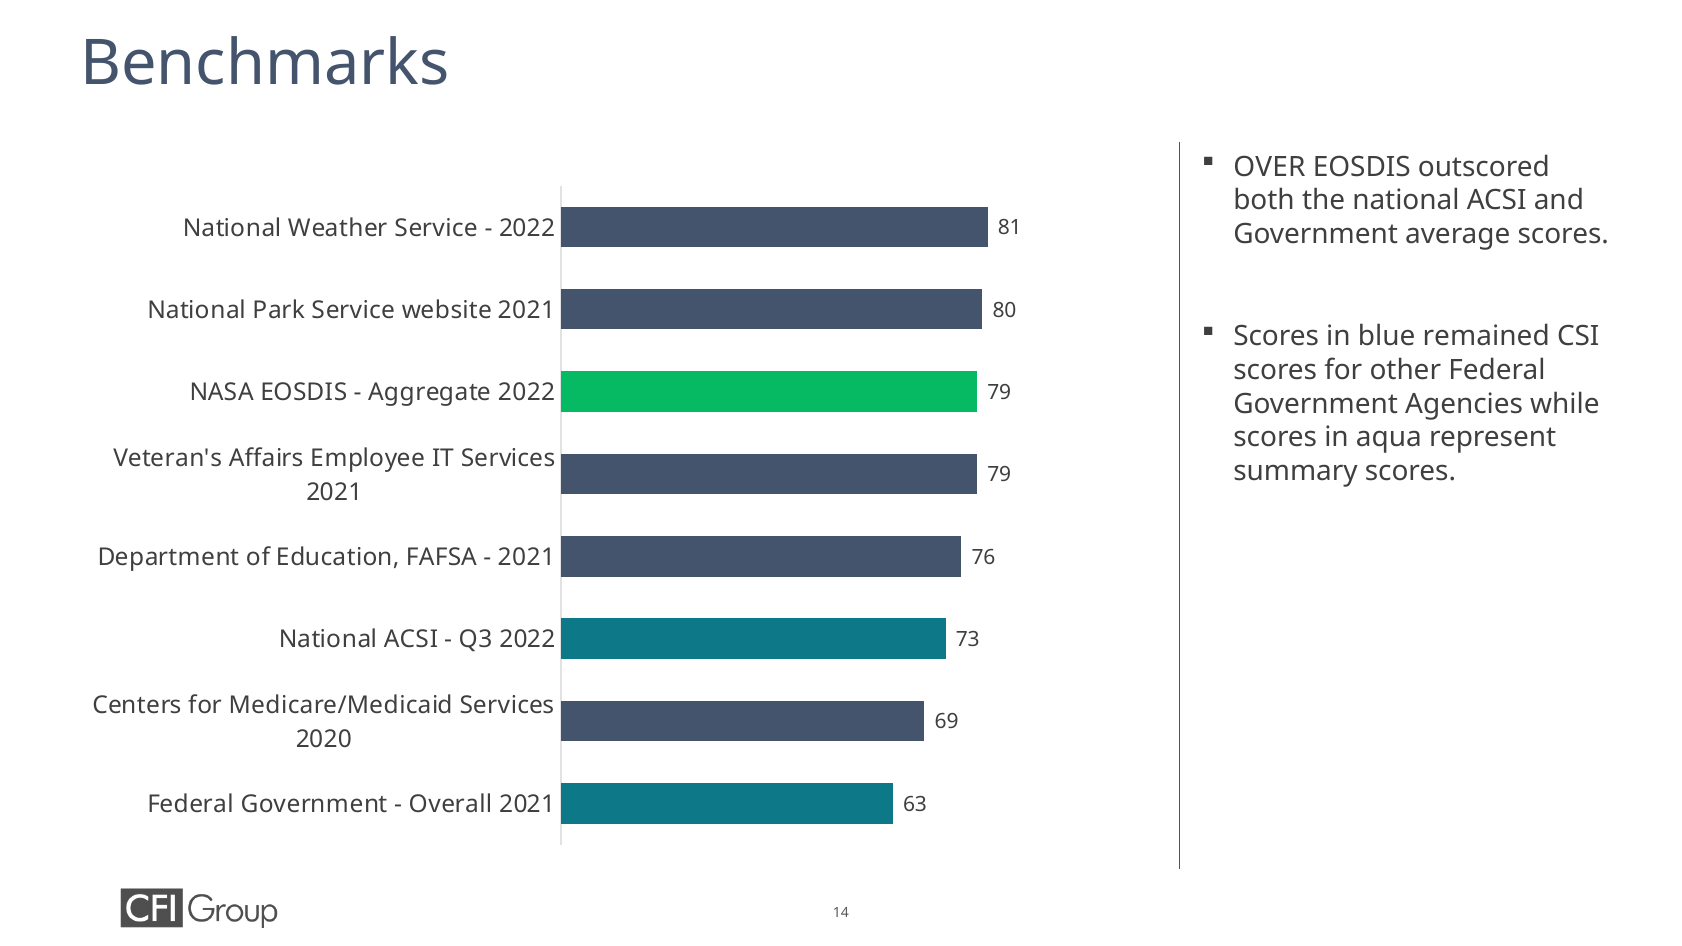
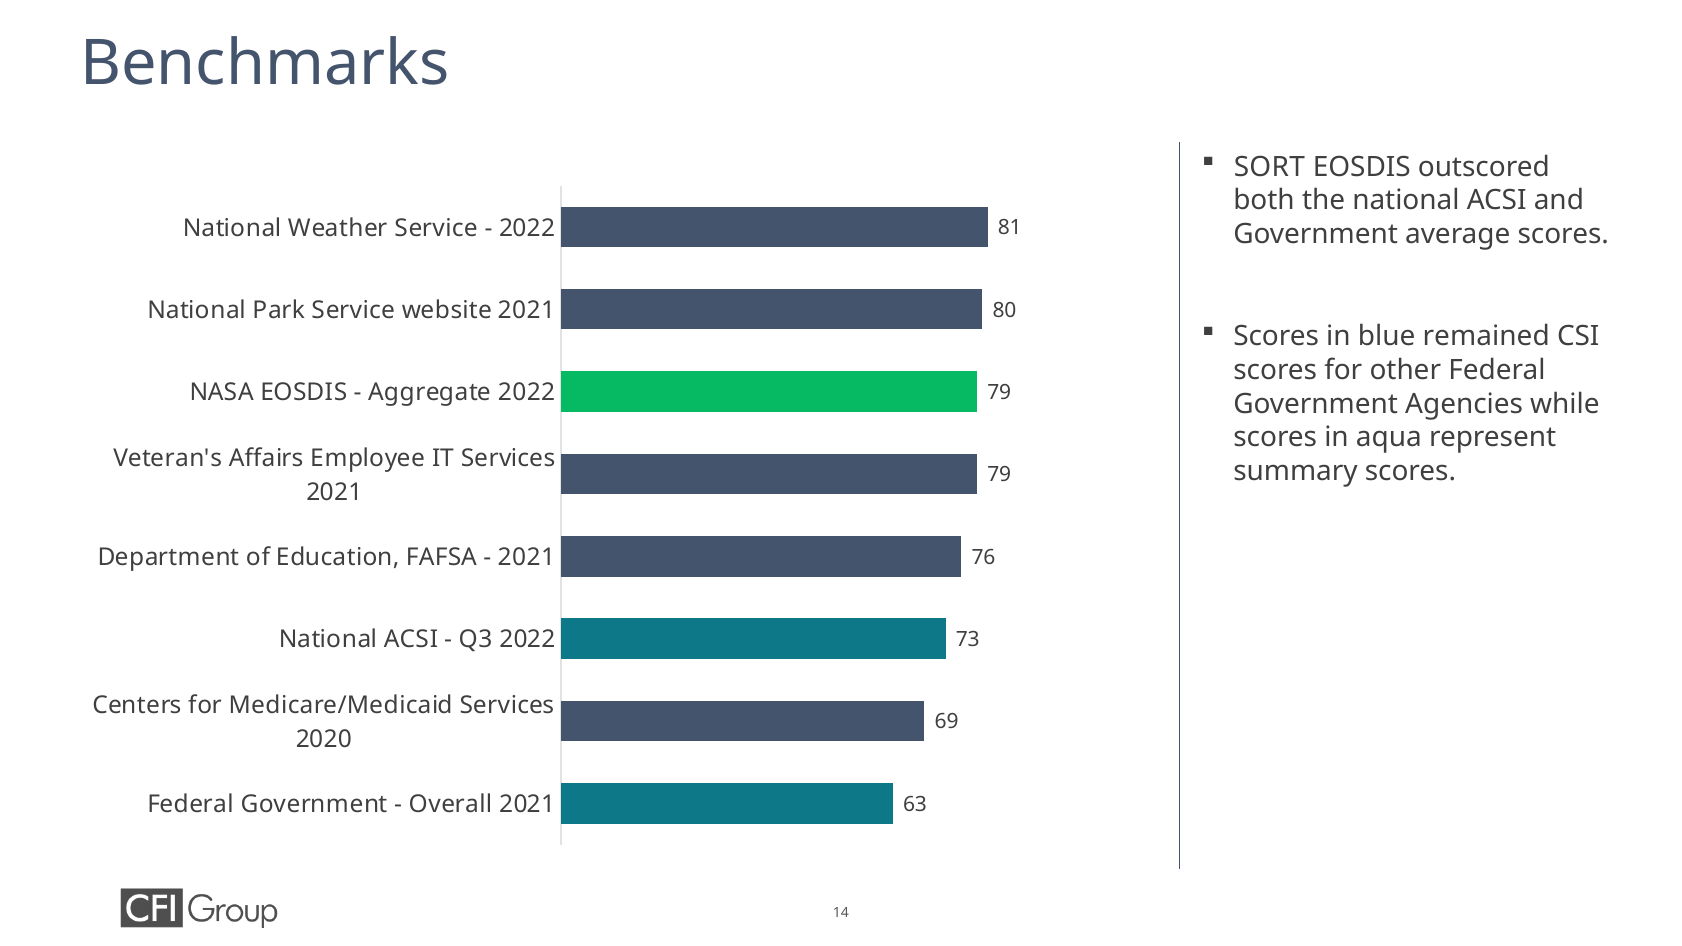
OVER: OVER -> SORT (1269, 167)
